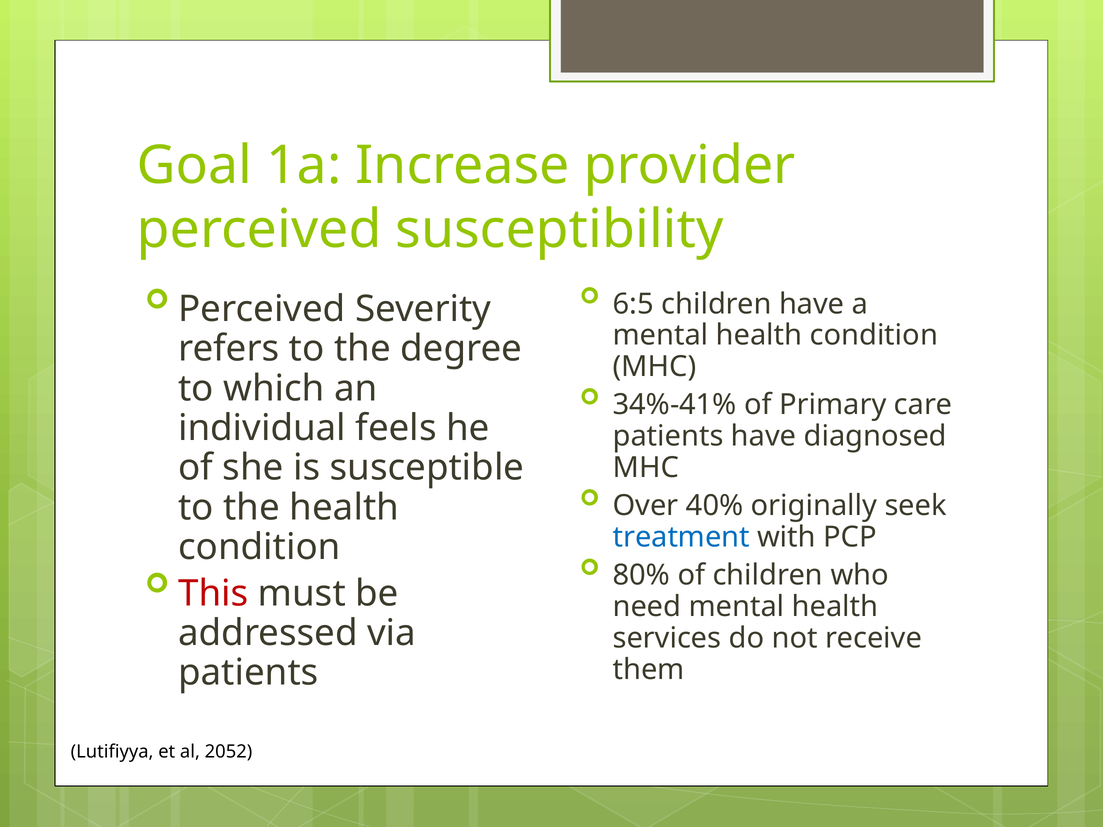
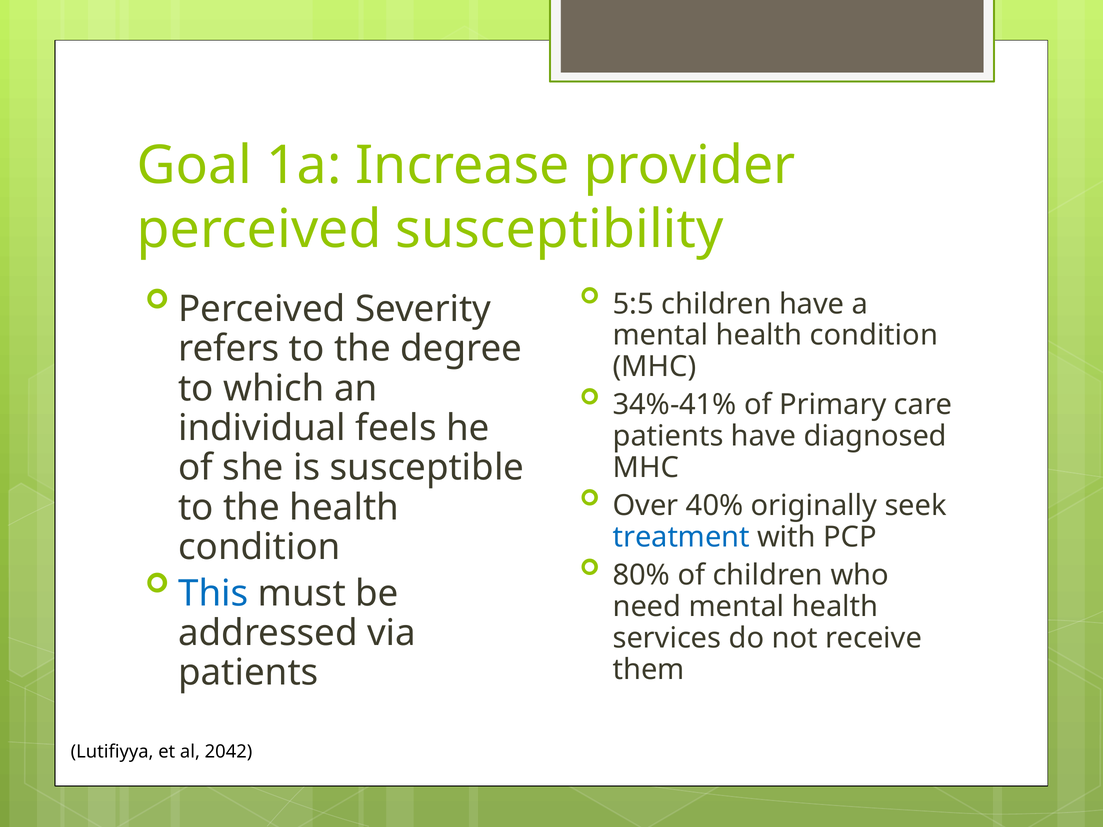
6:5: 6:5 -> 5:5 (633, 304)
This colour: red -> blue (213, 594)
2052: 2052 -> 2042 (229, 752)
